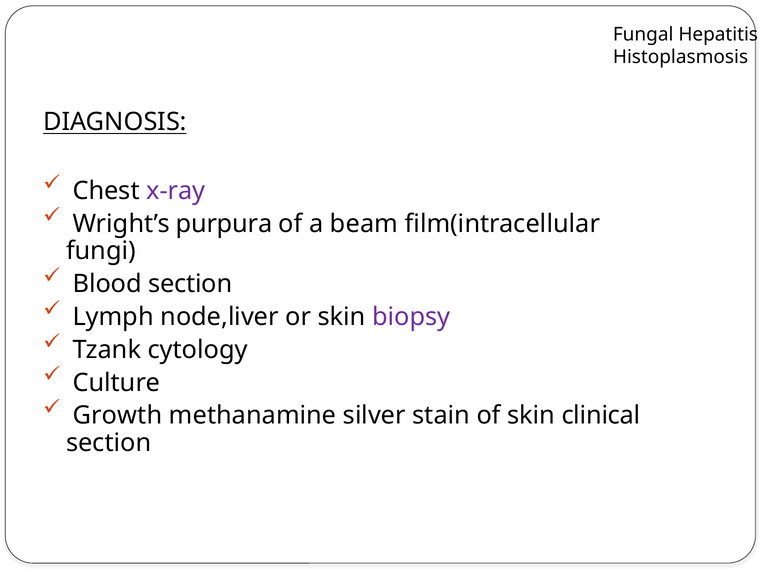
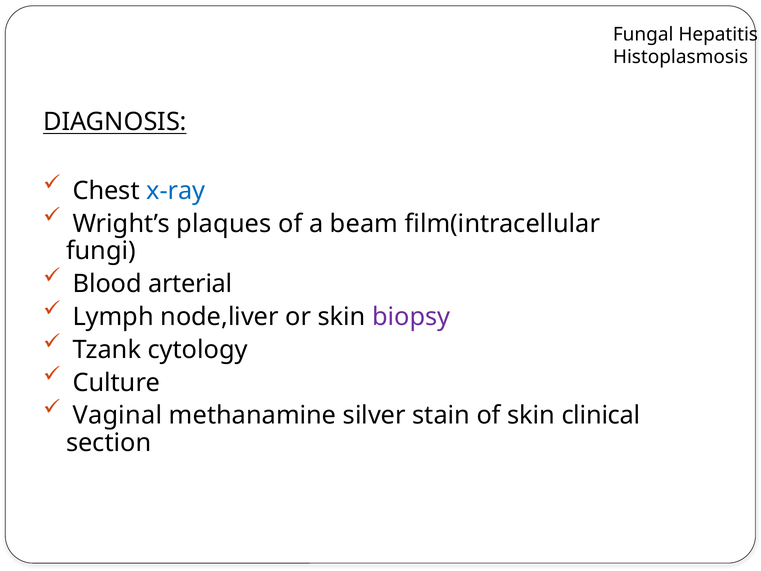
x-ray colour: purple -> blue (176, 191)
purpura: purpura -> plaques (224, 224)
Blood section: section -> arterial (190, 284)
Growth: Growth -> Vaginal (117, 415)
